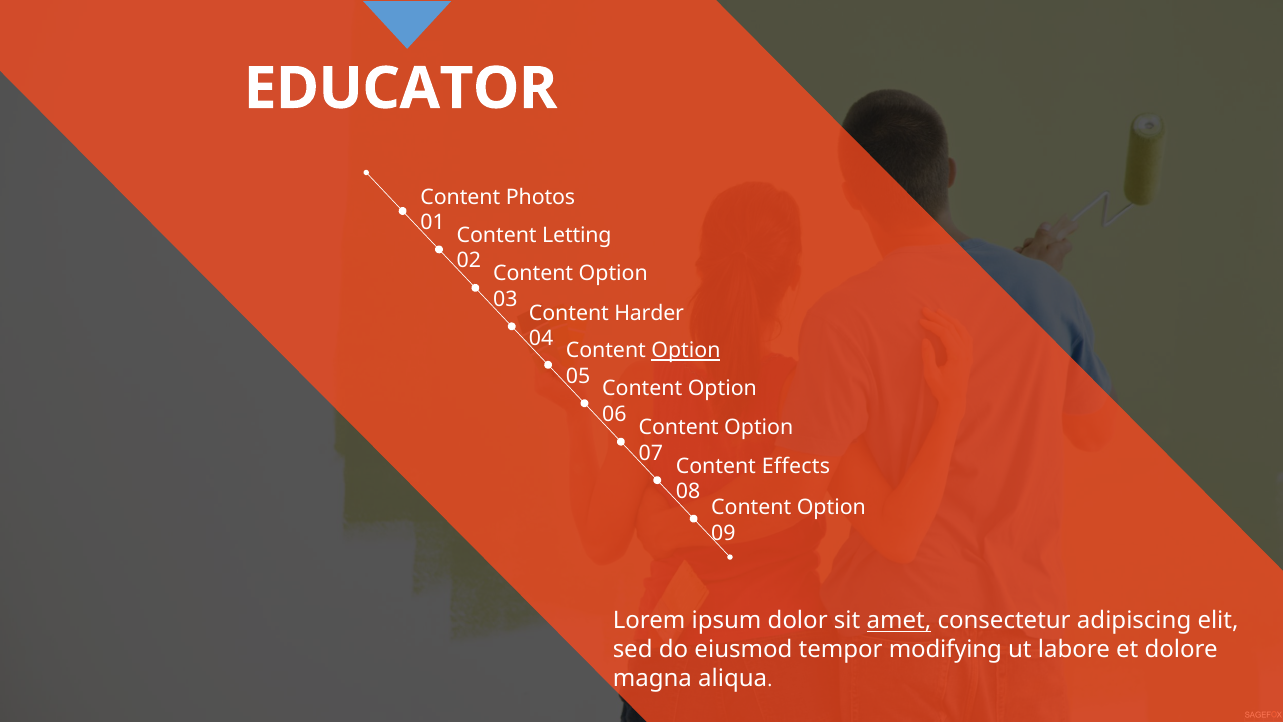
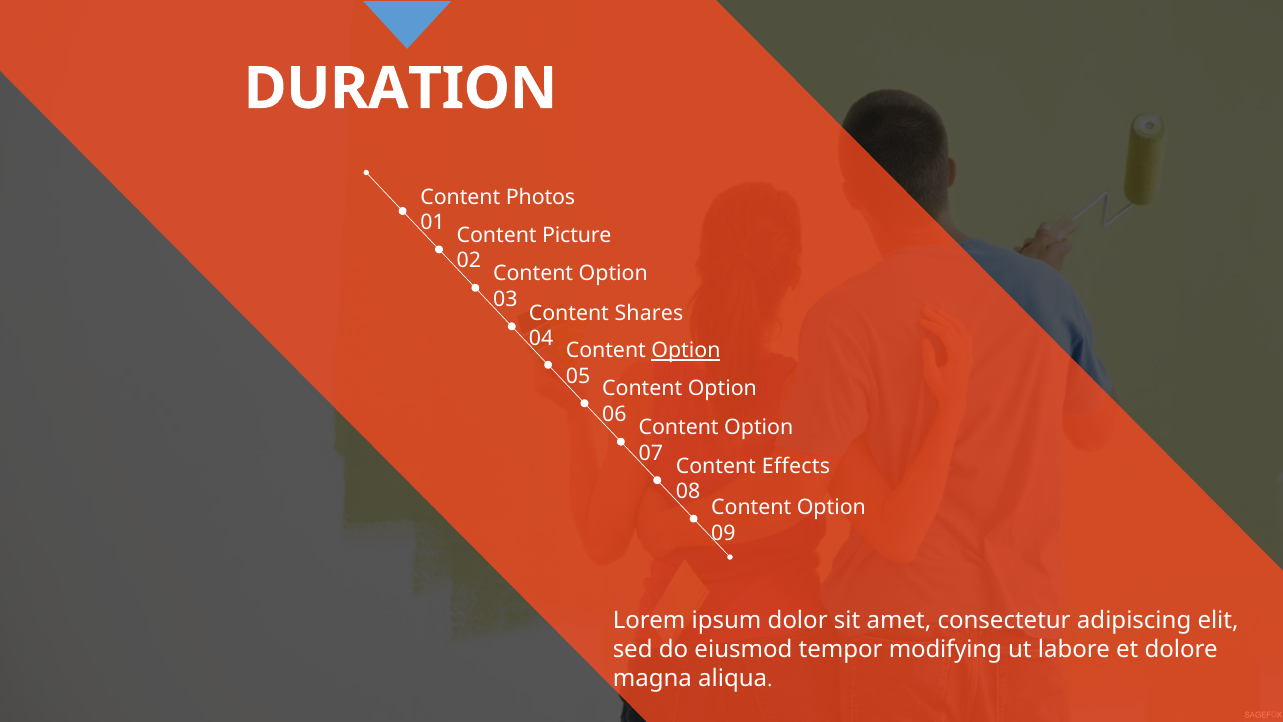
EDUCATOR: EDUCATOR -> DURATION (401, 89)
Letting: Letting -> Picture (577, 235)
Harder: Harder -> Shares (649, 313)
amet underline: present -> none (899, 621)
